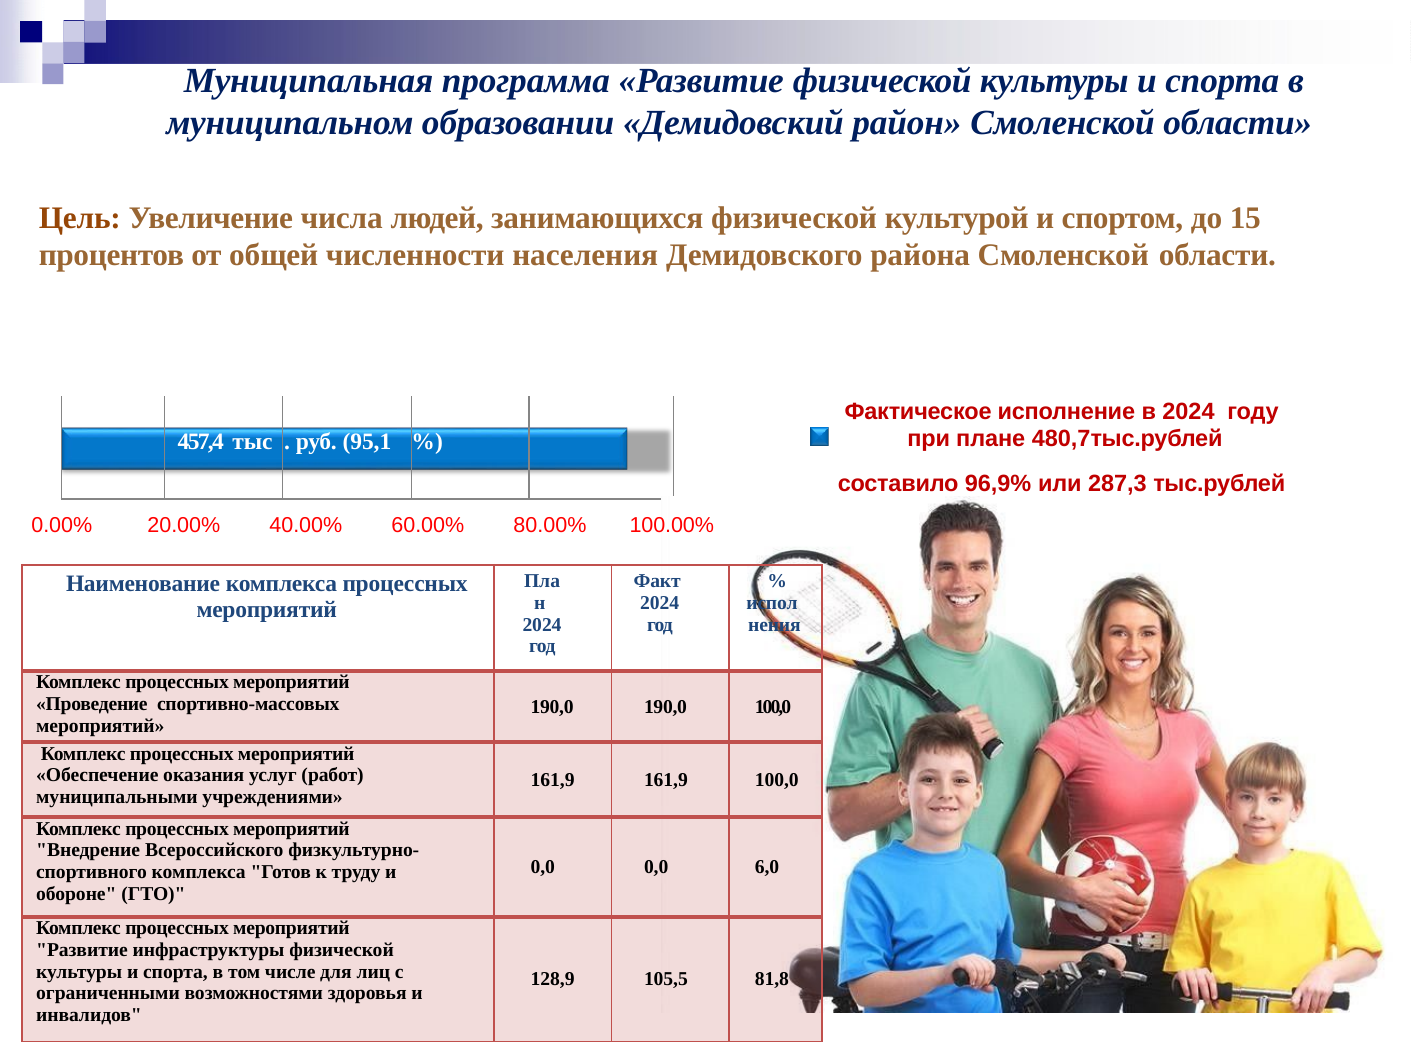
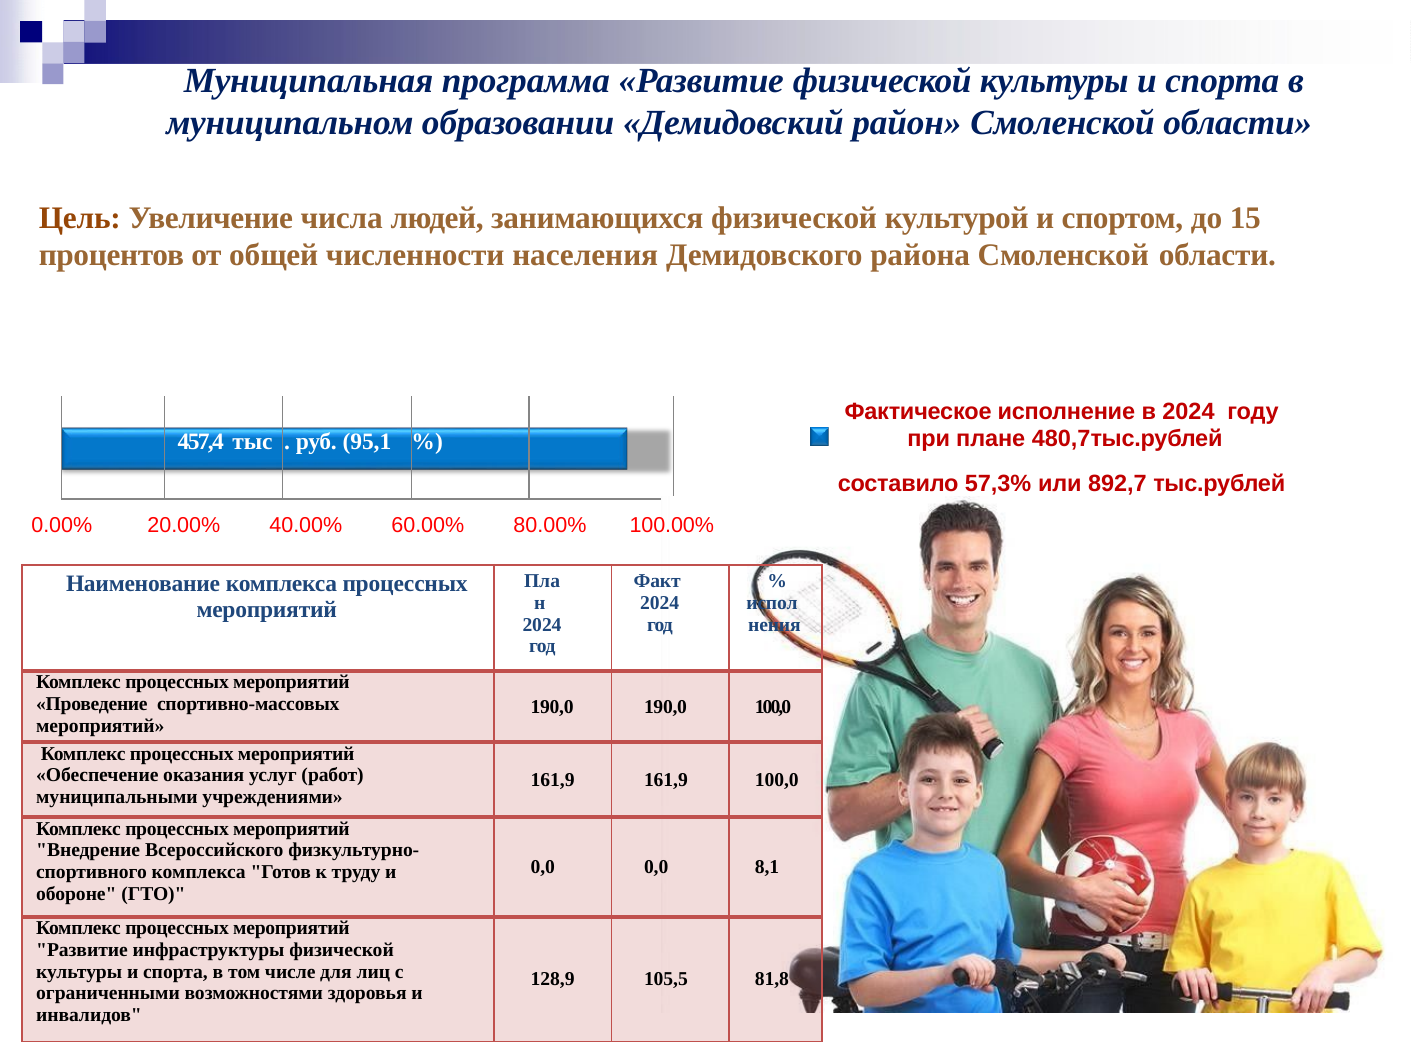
96,9%: 96,9% -> 57,3% (998, 483)
287,3: 287,3 -> 892,7 (1117, 483)
6,0: 6,0 -> 8,1 (767, 866)
